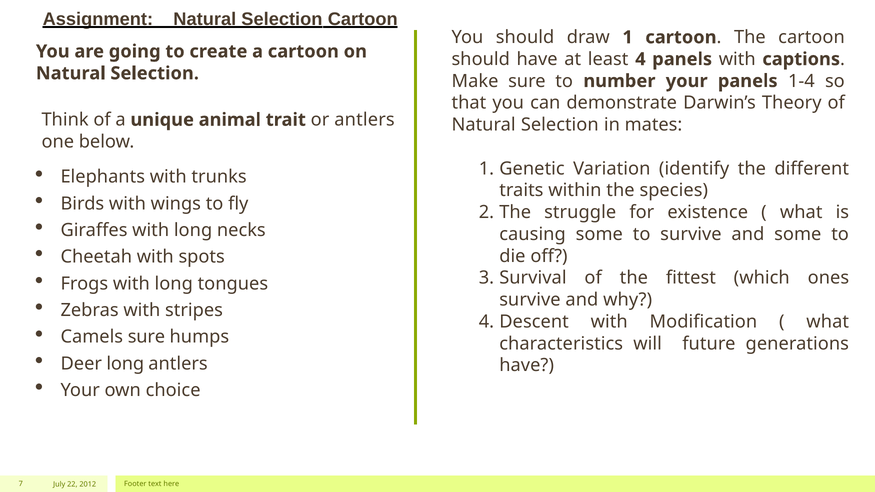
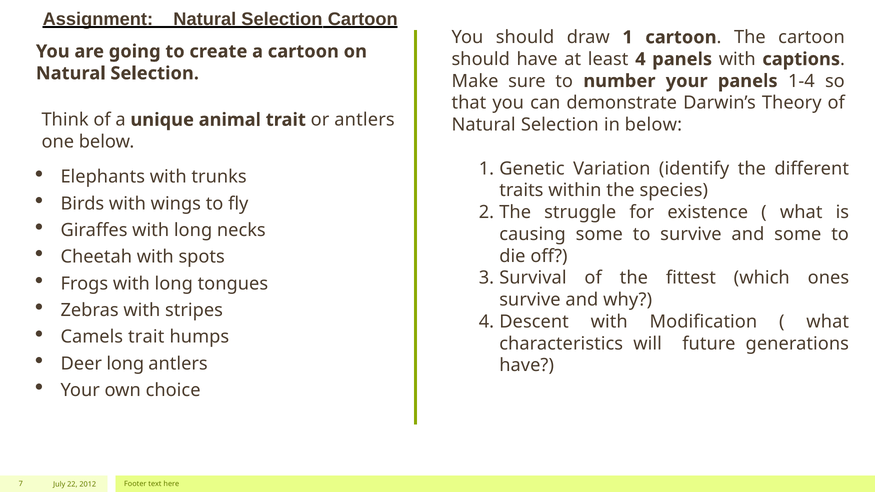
in mates: mates -> below (653, 125)
Camels sure: sure -> trait (146, 337)
